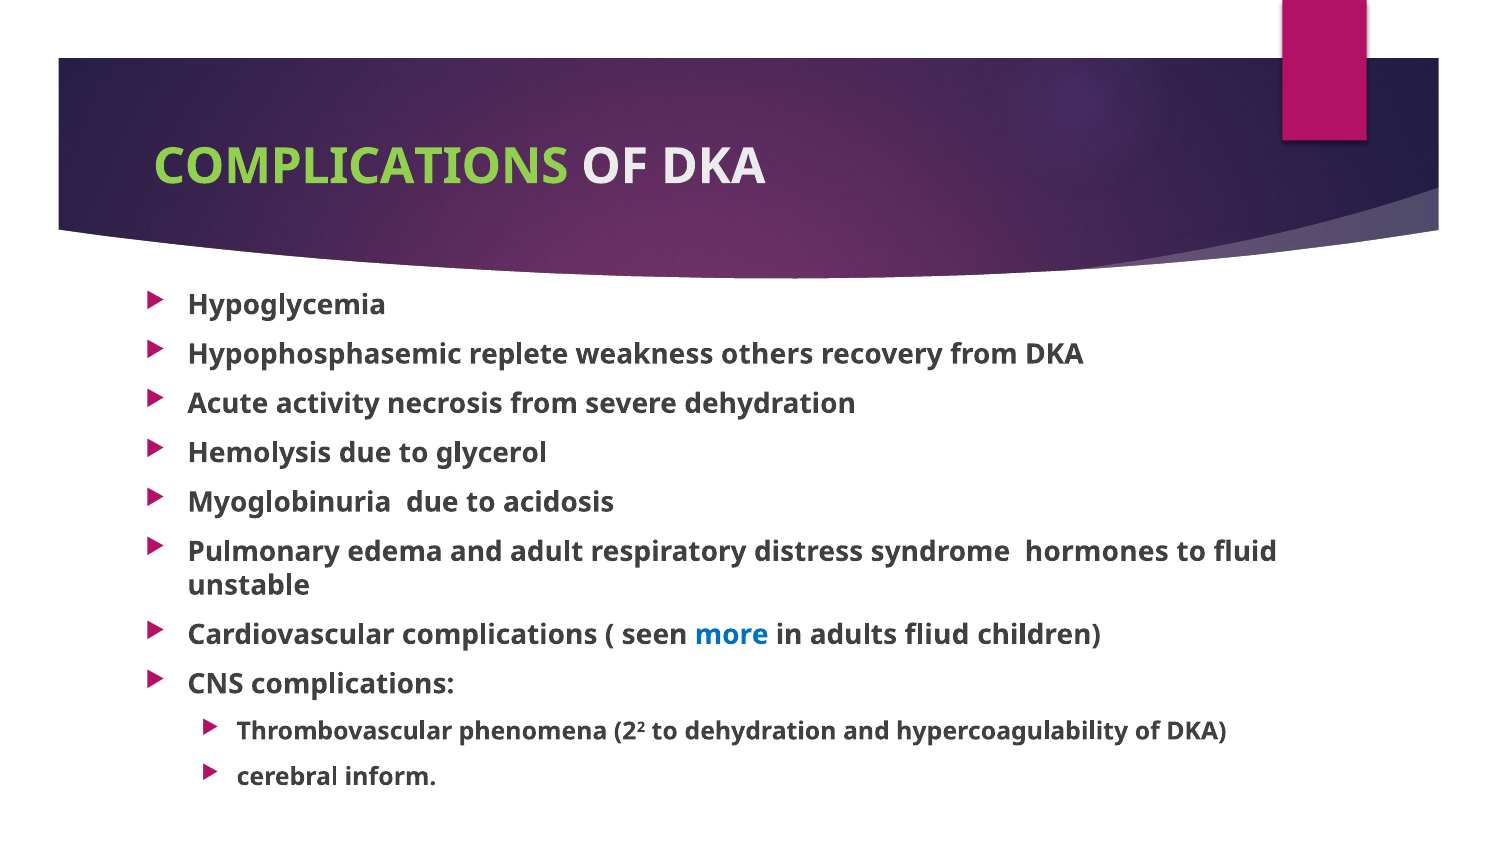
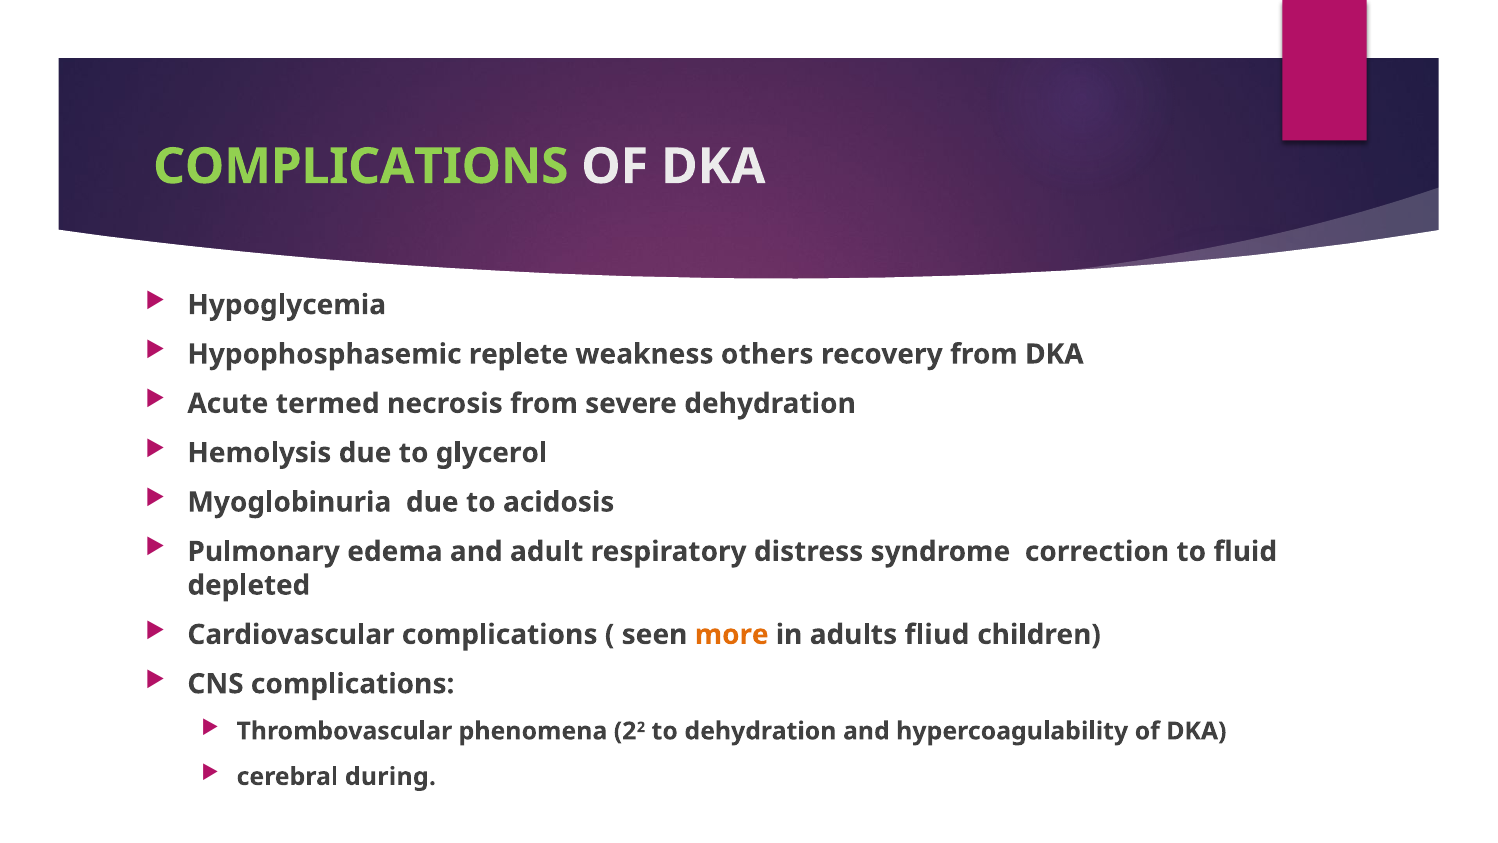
activity: activity -> termed (328, 403)
hormones: hormones -> correction (1097, 551)
unstable: unstable -> depleted (249, 585)
more colour: blue -> orange (732, 634)
inform: inform -> during (390, 776)
